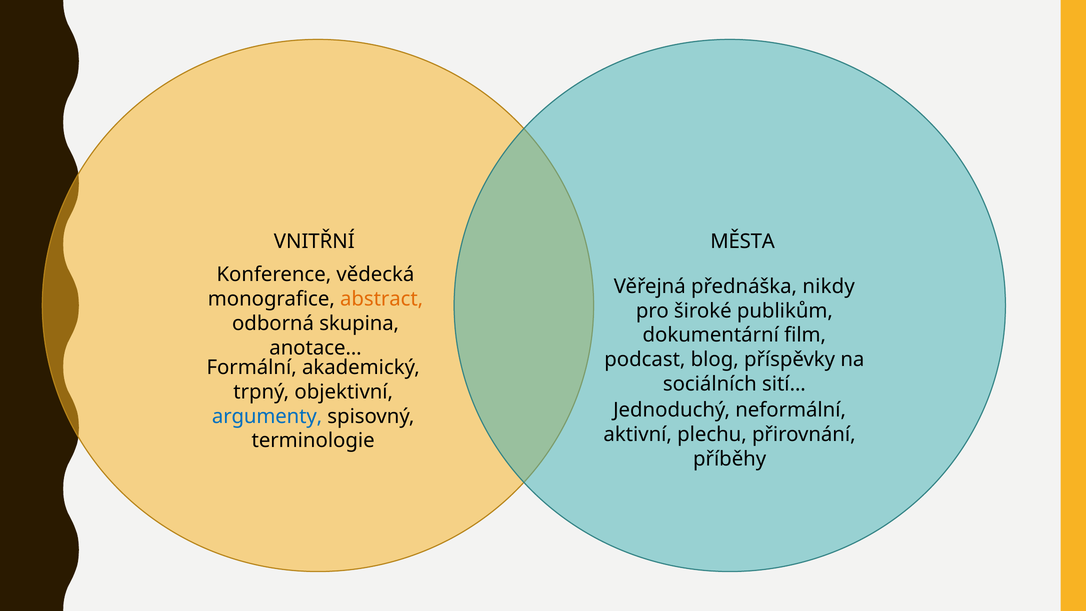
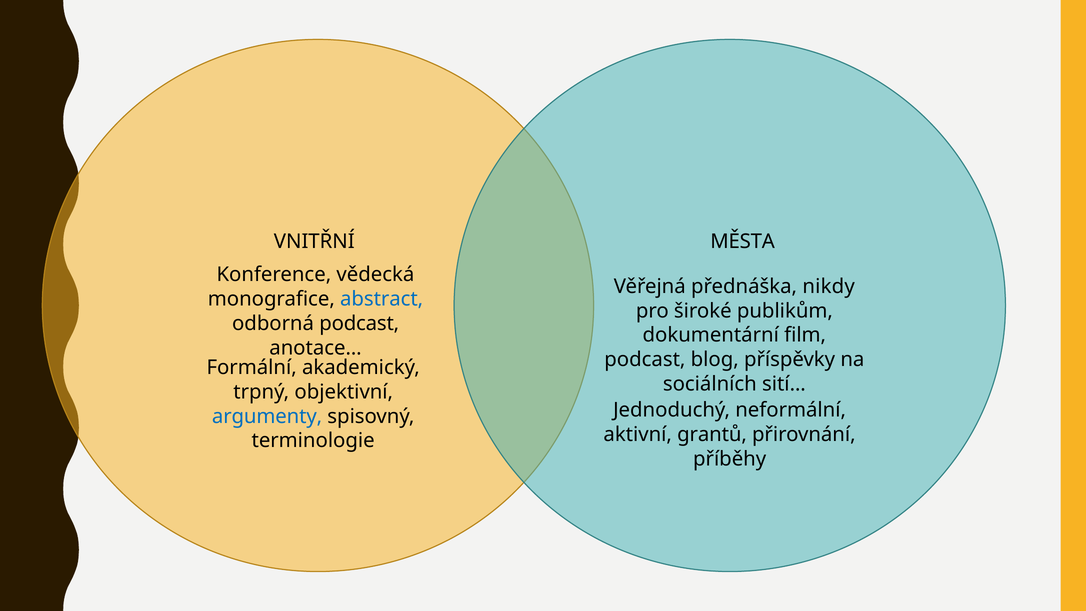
abstract colour: orange -> blue (382, 299)
odborná skupina: skupina -> podcast (359, 323)
plechu: plechu -> grantů (712, 434)
